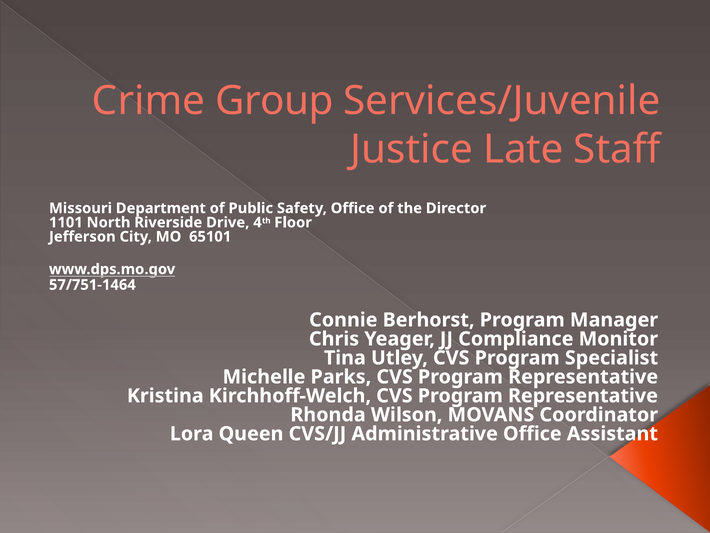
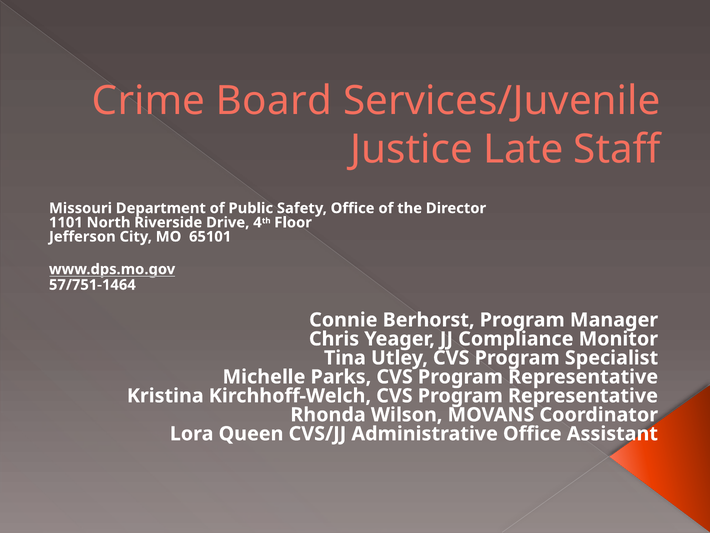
Group: Group -> Board (274, 101)
